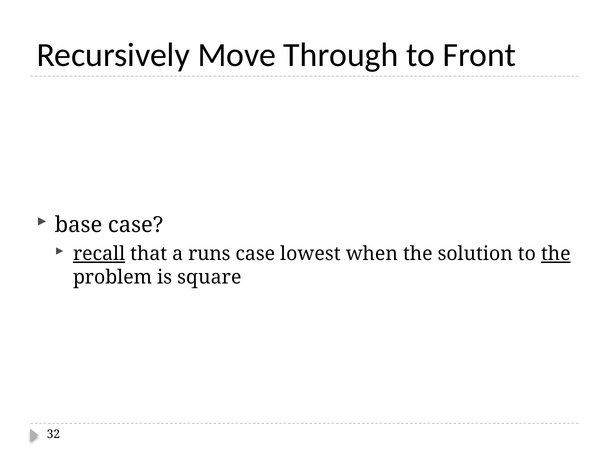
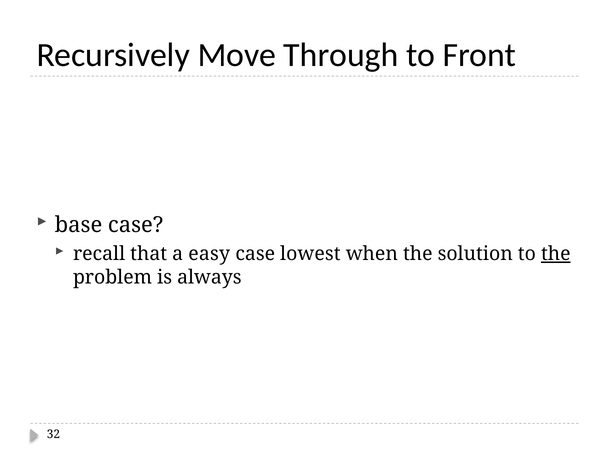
recall underline: present -> none (99, 254)
runs: runs -> easy (209, 254)
square: square -> always (209, 277)
